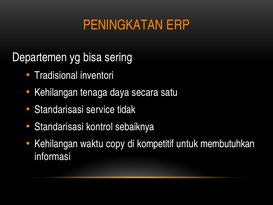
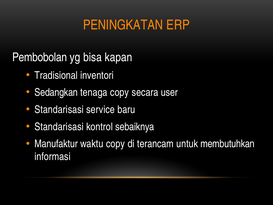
Departemen: Departemen -> Pembobolan (40, 57)
sering: sering -> kapan (119, 57)
Kehilangan: Kehilangan -> Sedangkan (56, 92)
tenaga daya: daya -> copy (120, 92)
satu: satu -> user (169, 92)
tidak: tidak -> baru (126, 109)
Kehilangan: Kehilangan -> Manufaktur (56, 144)
kompetitif: kompetitif -> terancam (155, 144)
